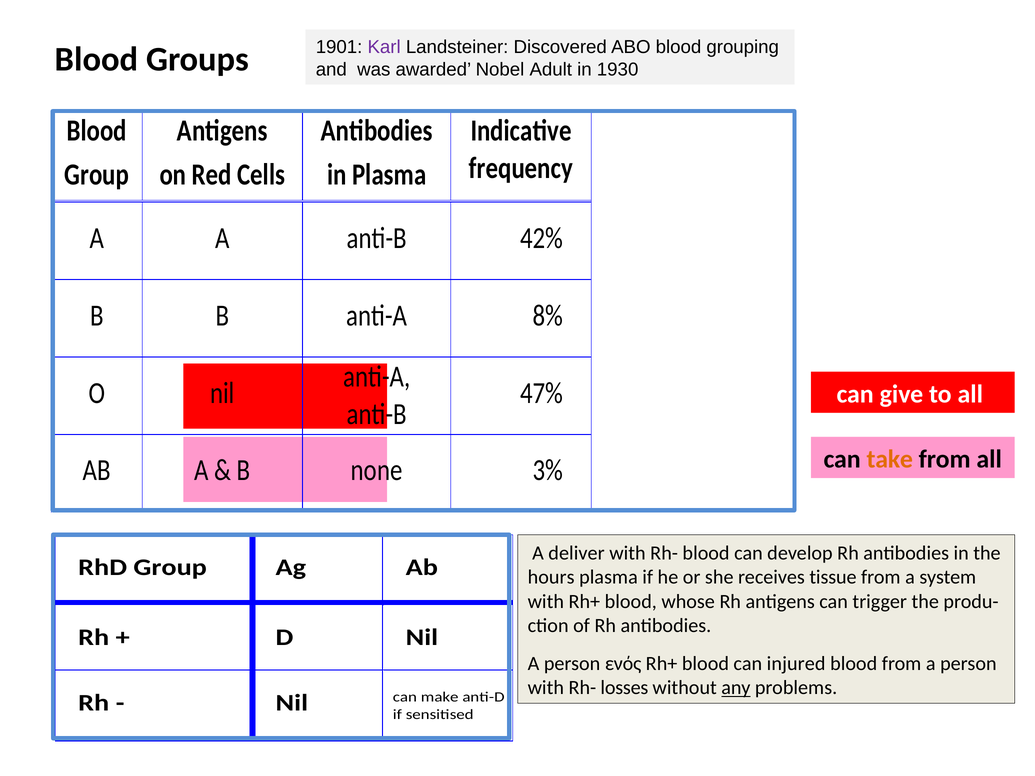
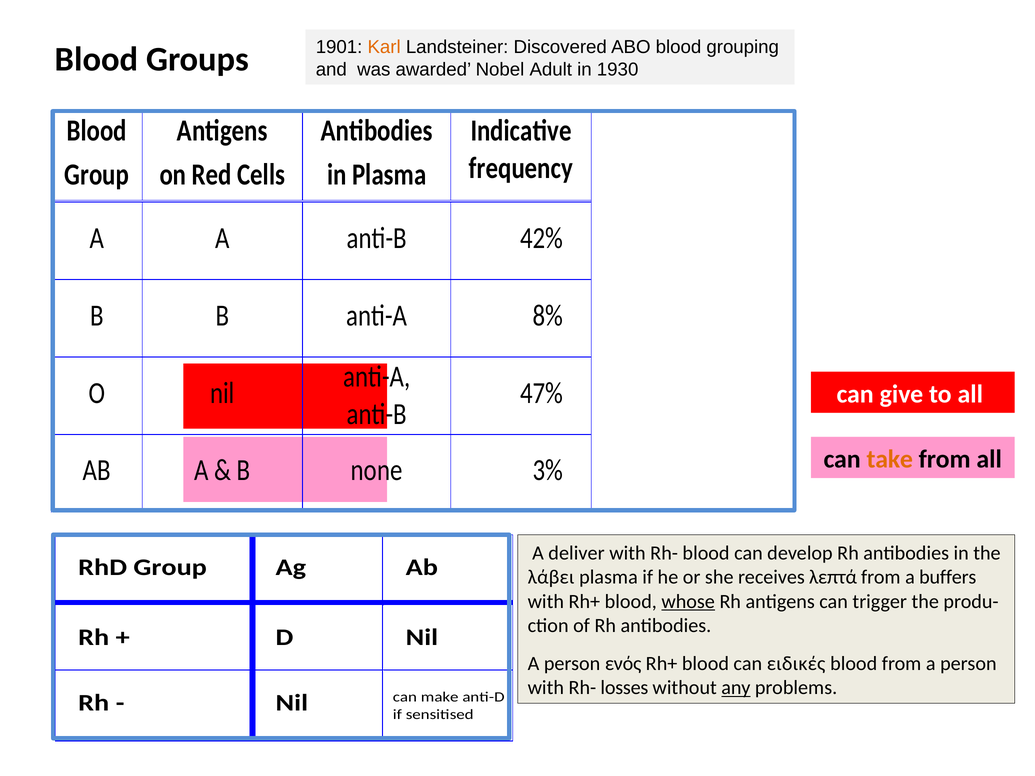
Karl colour: purple -> orange (384, 47)
hours: hours -> λάβει (551, 578)
tissue: tissue -> λεπτά (833, 578)
system: system -> buffers (948, 578)
whose underline: none -> present (688, 602)
injured: injured -> ειδικές (796, 664)
